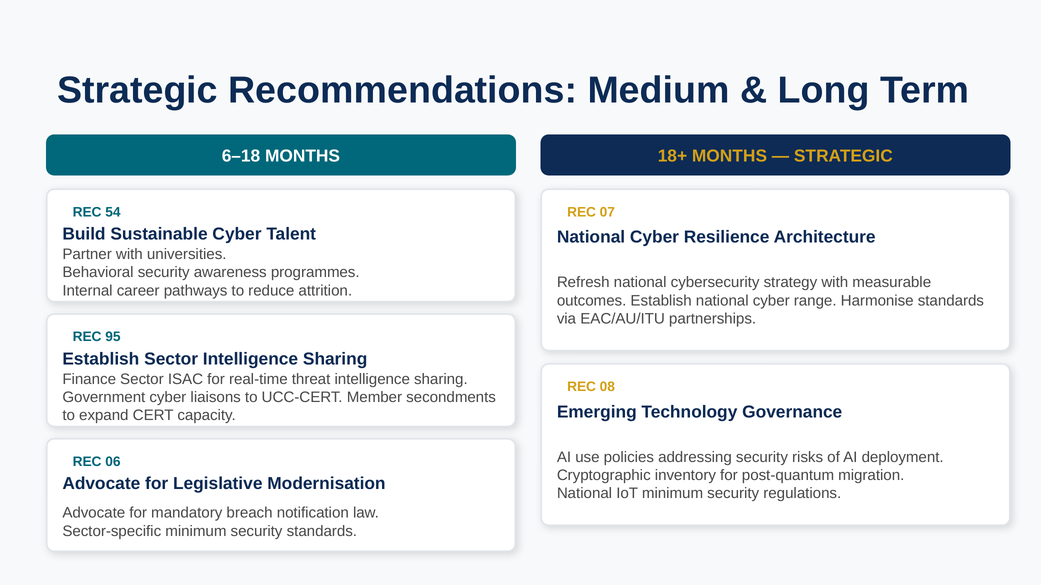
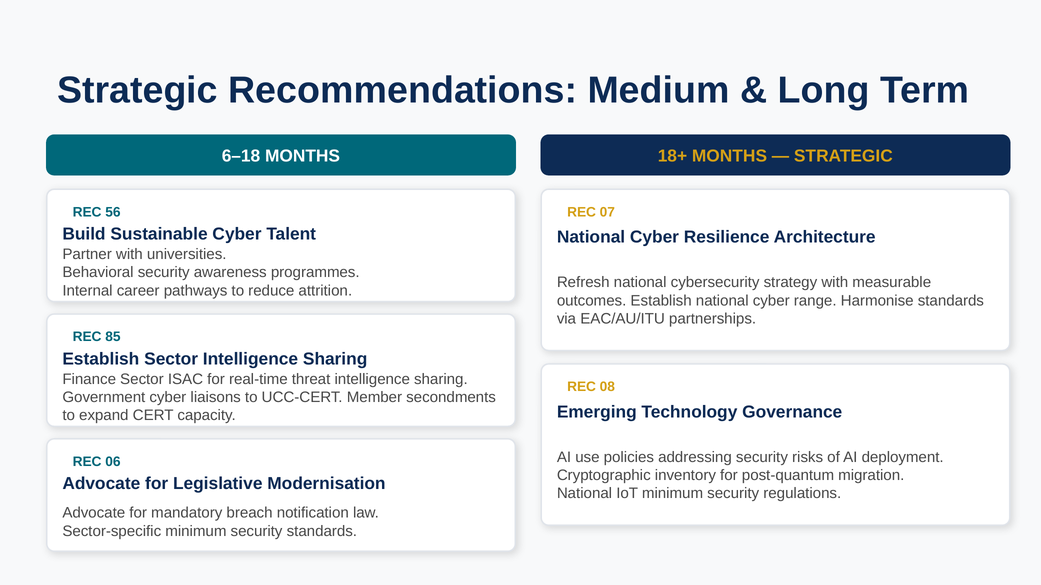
54: 54 -> 56 (113, 212)
95: 95 -> 85 (113, 337)
